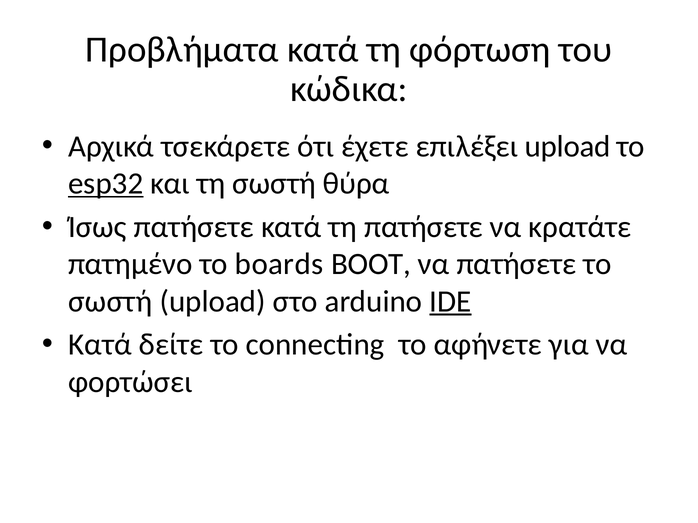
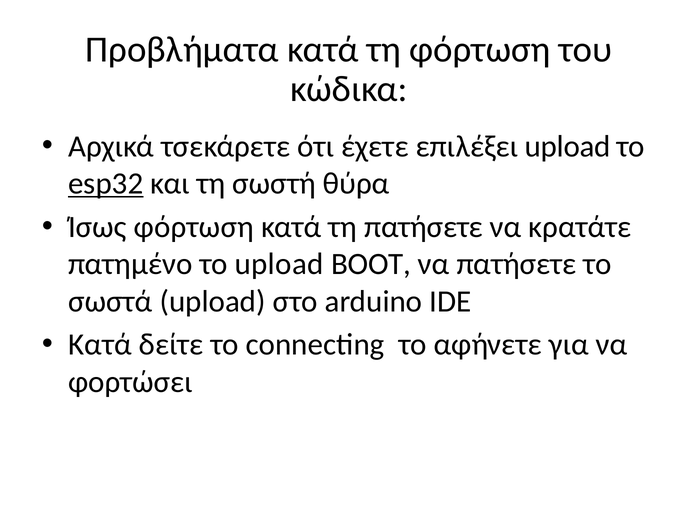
Ίσως πατήσετε: πατήσετε -> φόρτωση (194, 227)
το boards: boards -> upload (279, 264)
σωστή: σωστή -> σωστά (110, 302)
IDE underline: present -> none (450, 302)
